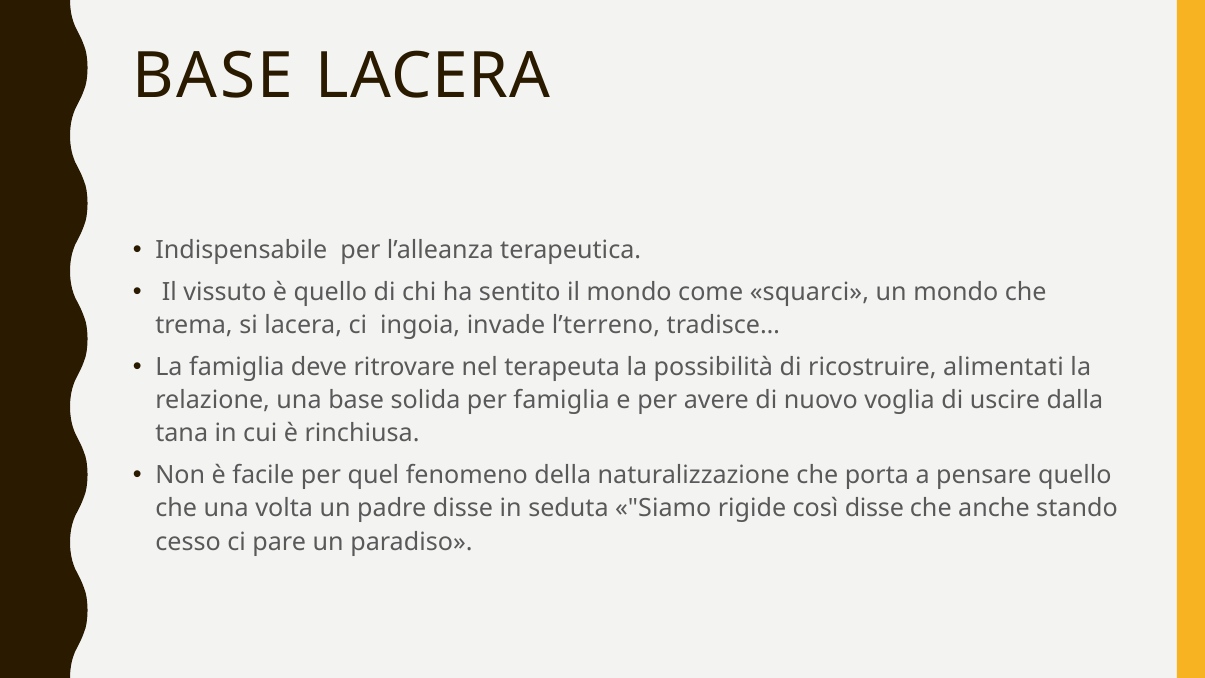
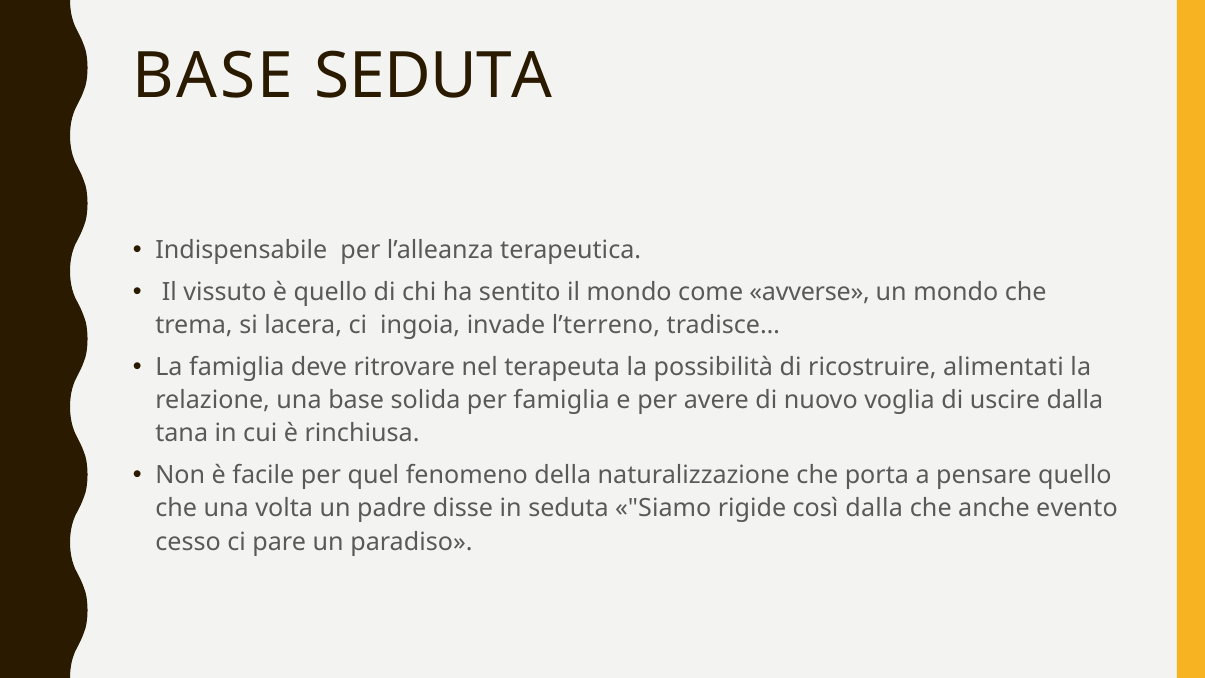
BASE LACERA: LACERA -> SEDUTA (434, 76)
squarci: squarci -> avverse (810, 292)
così disse: disse -> dalla (874, 509)
stando: stando -> evento (1077, 509)
